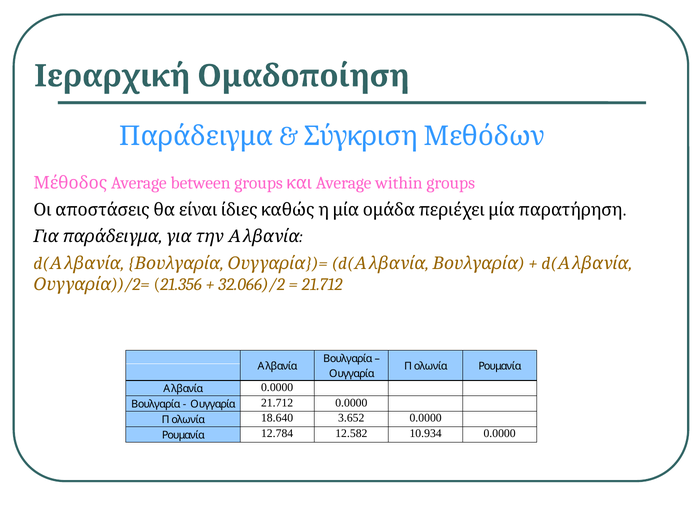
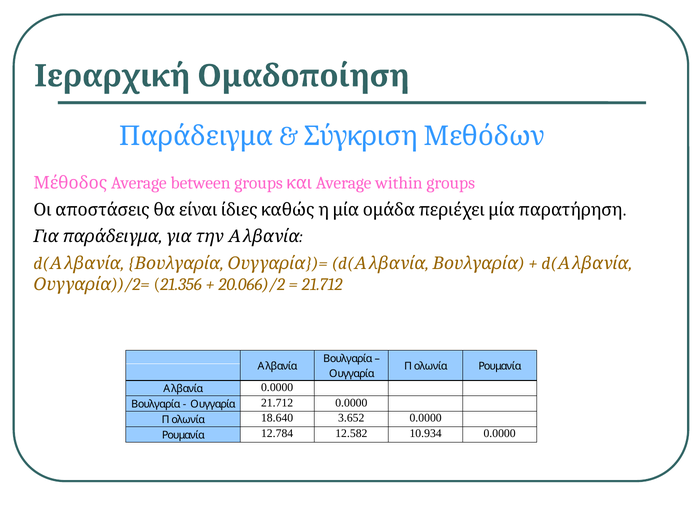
32.066)/2: 32.066)/2 -> 20.066)/2 (252, 284)
